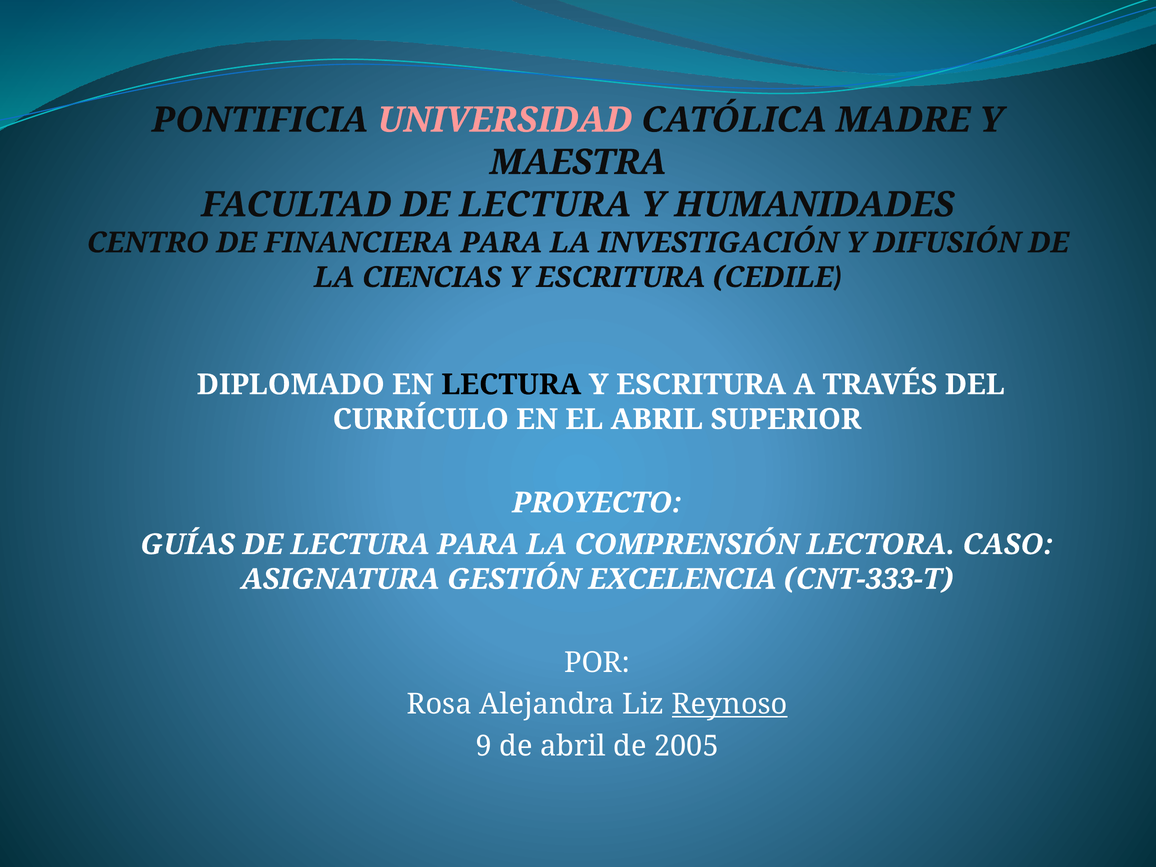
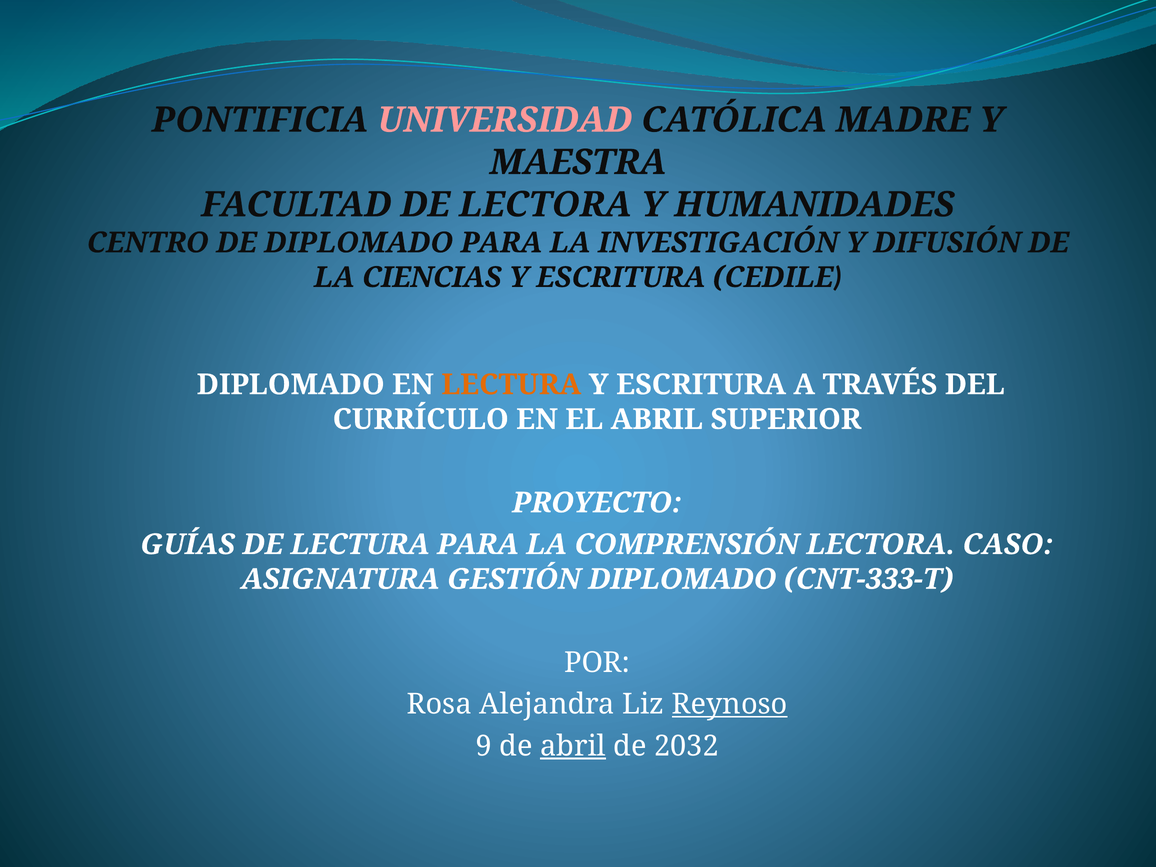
FACULTAD DE LECTURA: LECTURA -> LECTORA (545, 205)
DE FINANCIERA: FINANCIERA -> DIPLOMADO (359, 243)
LECTURA colour: black -> orange (511, 385)
GESTIÓN EXCELENCIA: EXCELENCIA -> DIPLOMADO (682, 579)
abril underline: none -> present (573, 746)
2005: 2005 -> 2032 (686, 746)
